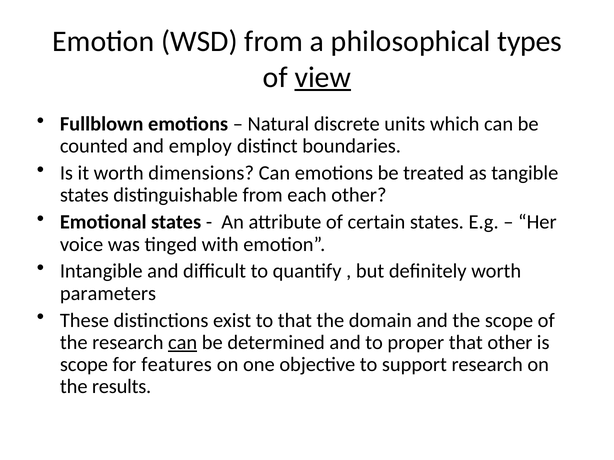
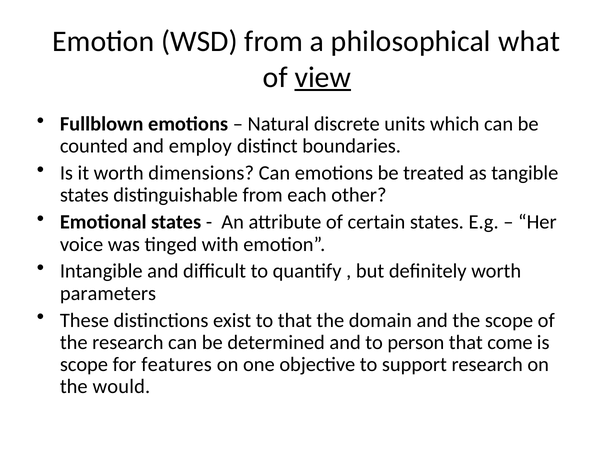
types: types -> what (529, 41)
can underline: present -> none (183, 343)
proper: proper -> person (416, 343)
that other: other -> come (510, 343)
results: results -> would (121, 387)
